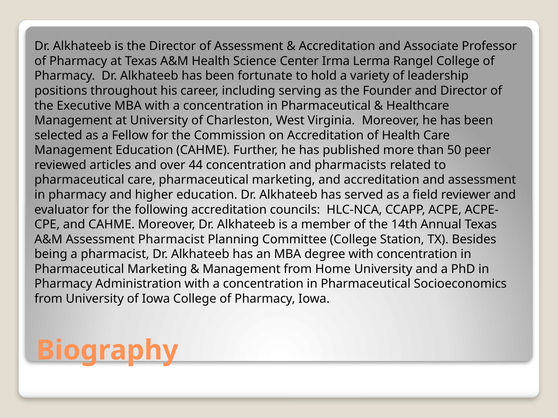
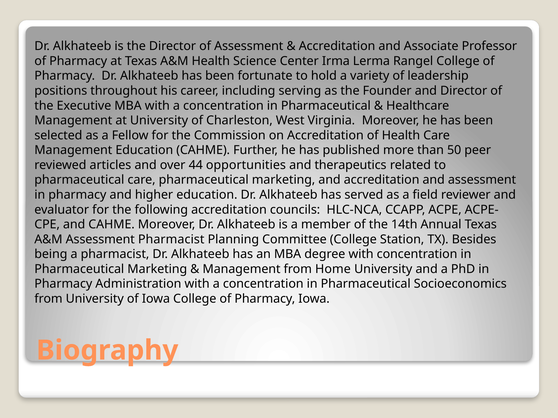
44 concentration: concentration -> opportunities (246, 165)
pharmacists: pharmacists -> therapeutics (351, 165)
